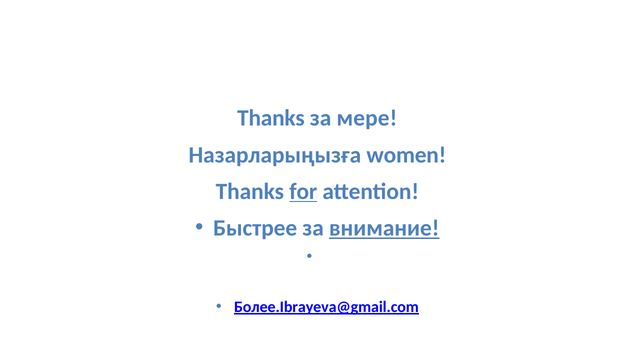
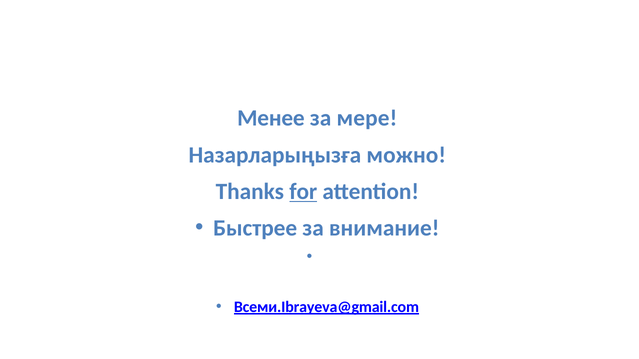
Thanks: Thanks -> Менее (271, 118)
women: women -> можно (406, 155)
внимание underline: present -> none (384, 228)
Более.Ibrayeva@gmail.com: Более.Ibrayeva@gmail.com -> Всеми.Ibrayeva@gmail.com (326, 307)
